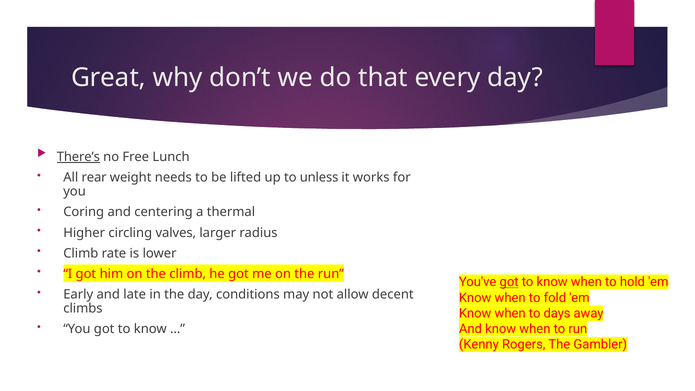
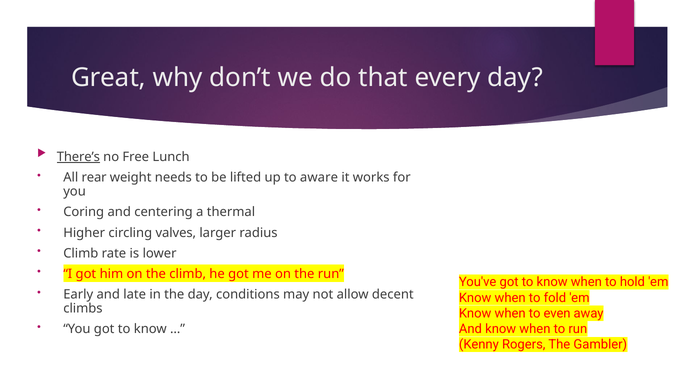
unless: unless -> aware (319, 177)
got underline: present -> none (509, 282)
days: days -> even (557, 313)
